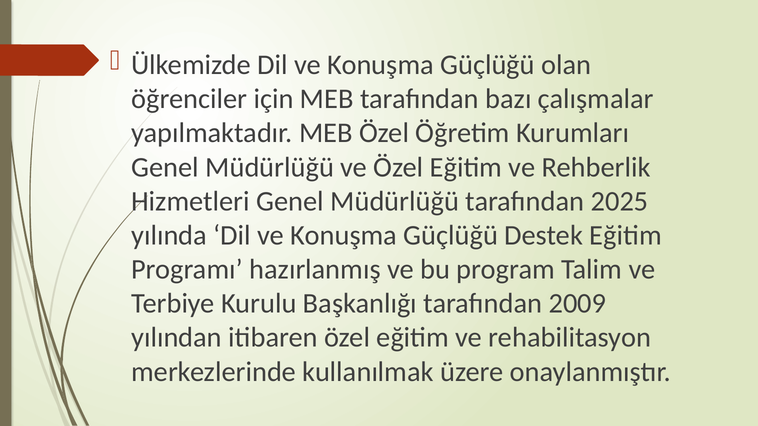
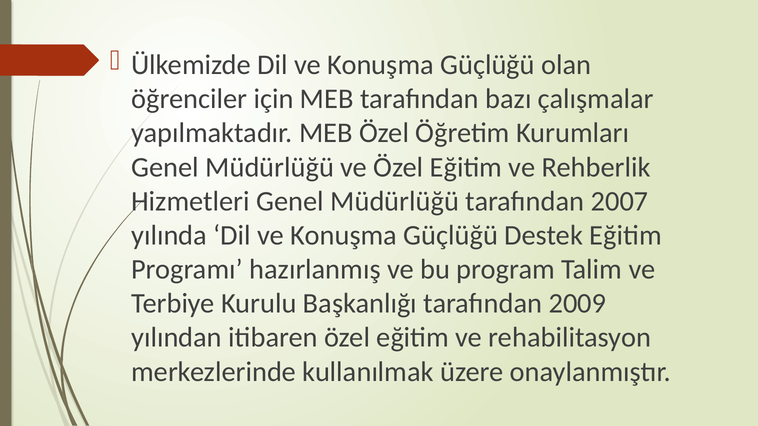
2025: 2025 -> 2007 (620, 201)
